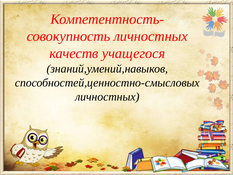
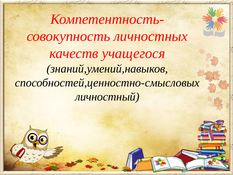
личностных: личностных -> личностный (107, 97)
